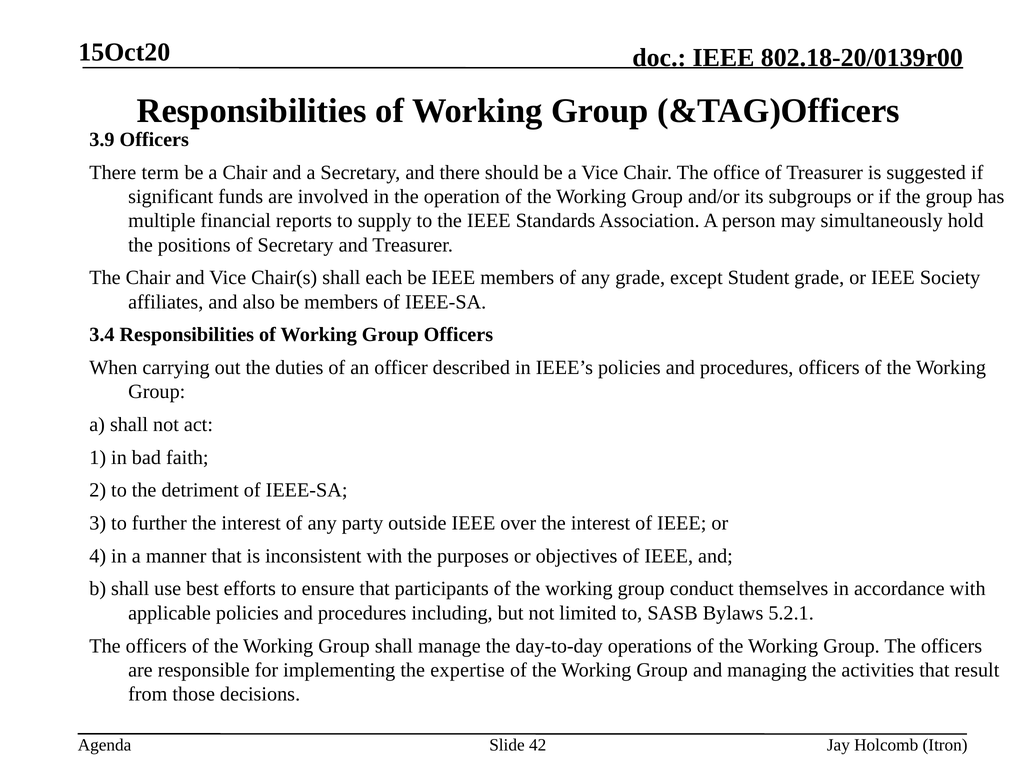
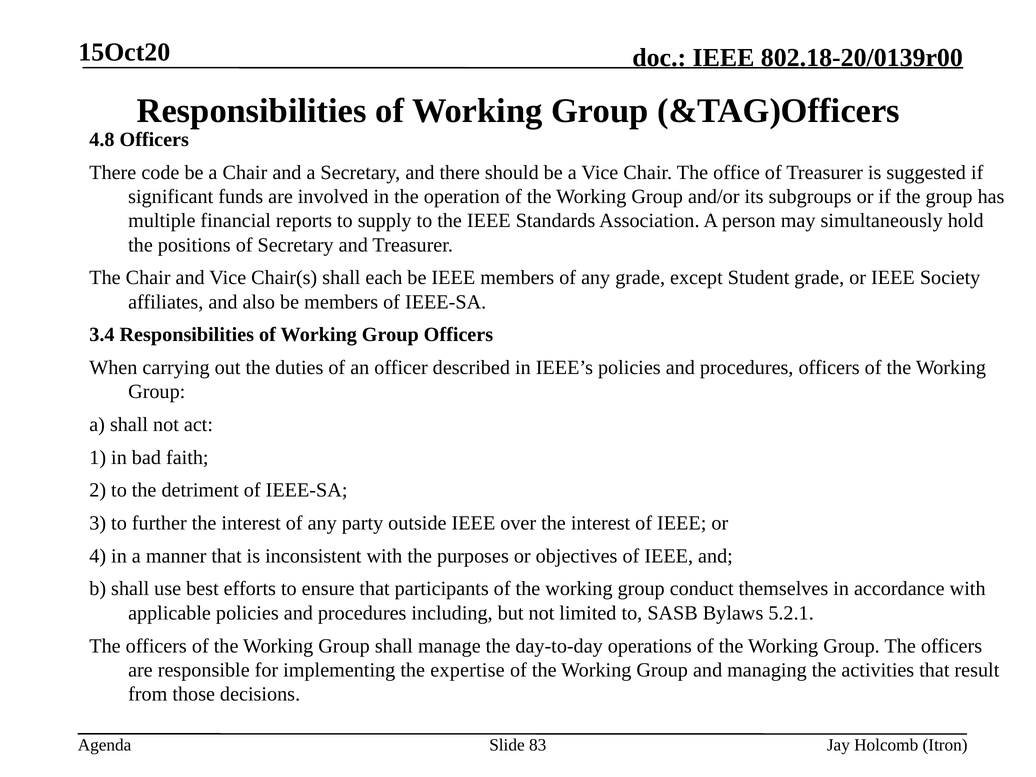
3.9: 3.9 -> 4.8 (102, 140)
term: term -> code (160, 172)
42: 42 -> 83 (538, 745)
